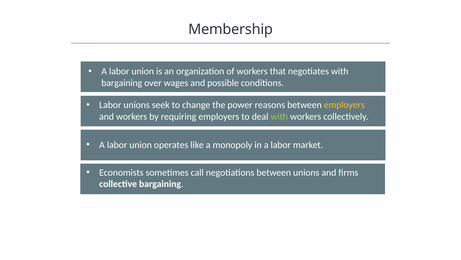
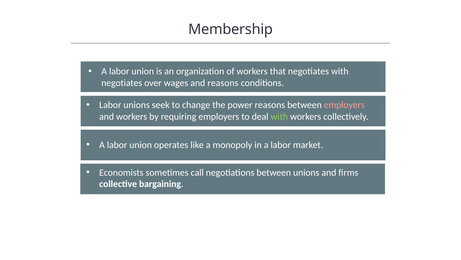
bargaining: bargaining -> negotiates (122, 83)
and possible: possible -> reasons (223, 83)
employers colour: yellow -> pink (344, 105)
